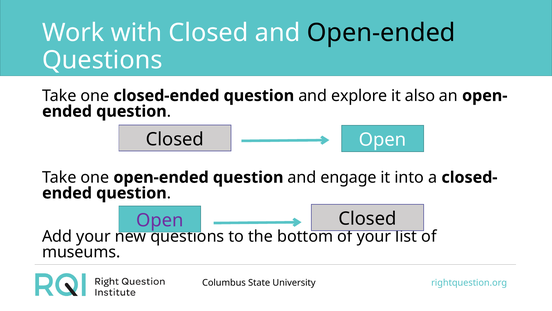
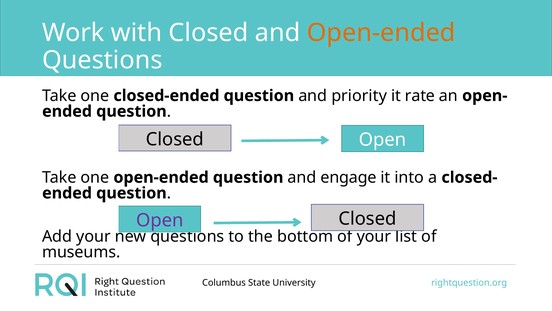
Open-ended colour: black -> orange (381, 33)
explore: explore -> priority (359, 96)
also: also -> rate (420, 96)
